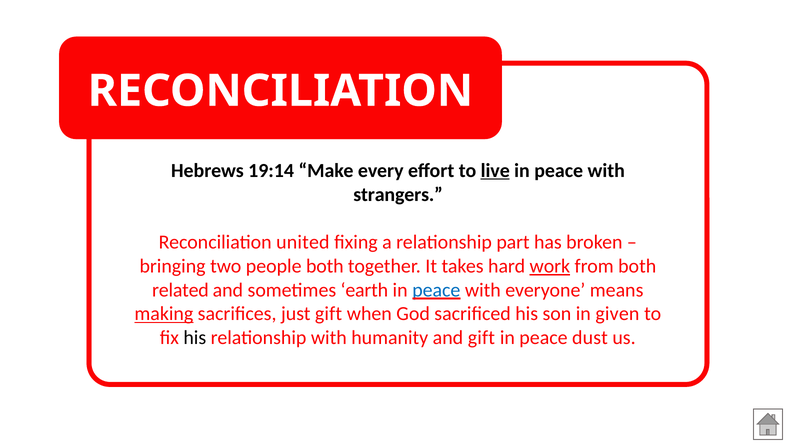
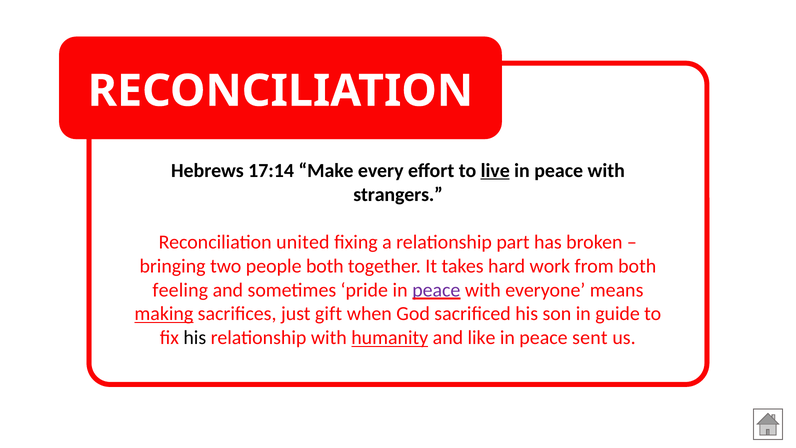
19:14: 19:14 -> 17:14 (271, 170)
work underline: present -> none (550, 266)
related: related -> feeling (180, 290)
earth: earth -> pride (364, 290)
peace colour: blue -> purple (436, 290)
given: given -> guide (618, 314)
humanity underline: none -> present (390, 338)
and gift: gift -> like (482, 338)
dust: dust -> sent (590, 338)
